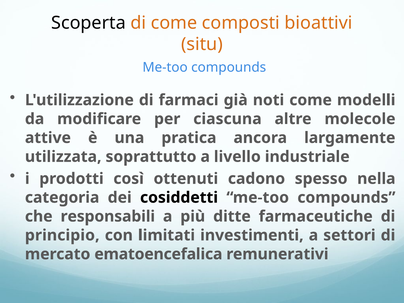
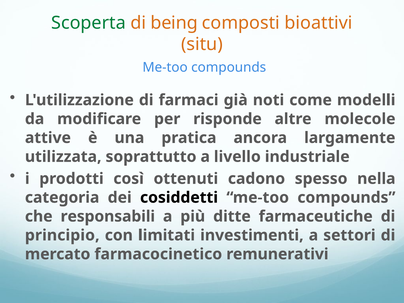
Scoperta colour: black -> green (89, 23)
di come: come -> being (174, 23)
ciascuna: ciascuna -> risponde (227, 119)
ematoencefalica: ematoencefalica -> farmacocinetico (158, 254)
